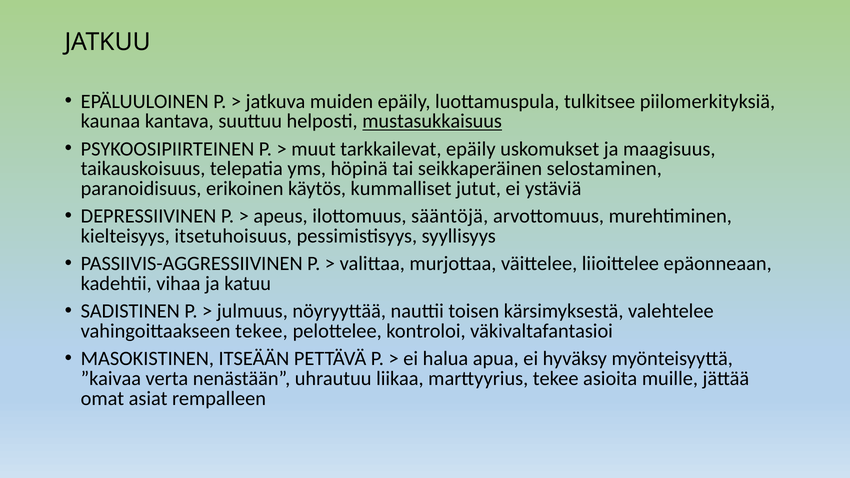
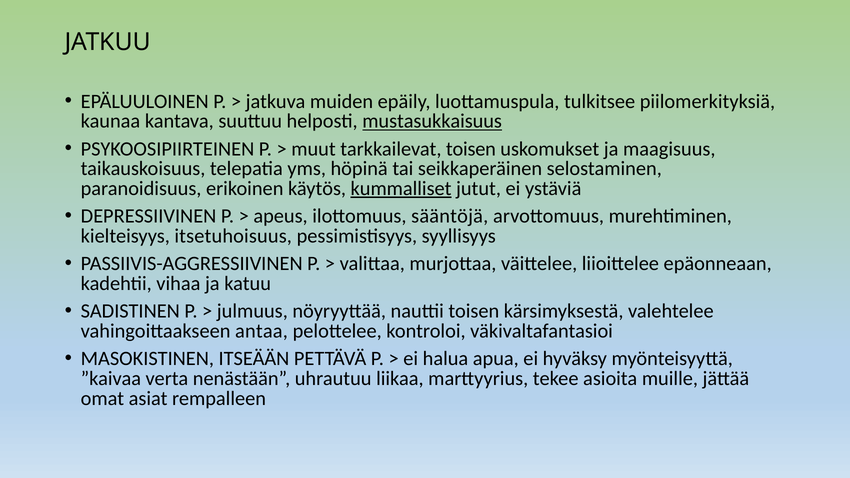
tarkkailevat epäily: epäily -> toisen (471, 149)
kummalliset underline: none -> present (401, 189)
vahingoittaakseen tekee: tekee -> antaa (261, 331)
